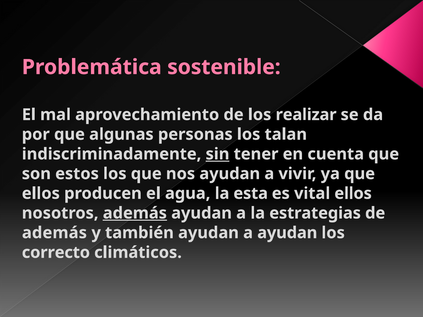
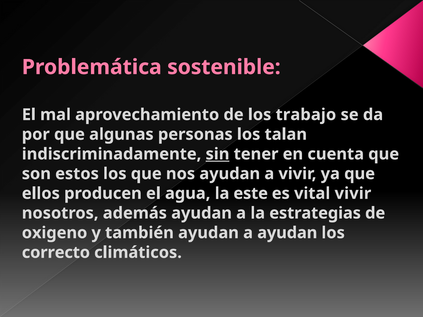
realizar: realizar -> trabajo (306, 115)
esta: esta -> este (251, 194)
vital ellos: ellos -> vivir (353, 194)
además underline: present -> none (135, 213)
además: además -> oxigeno (55, 233)
